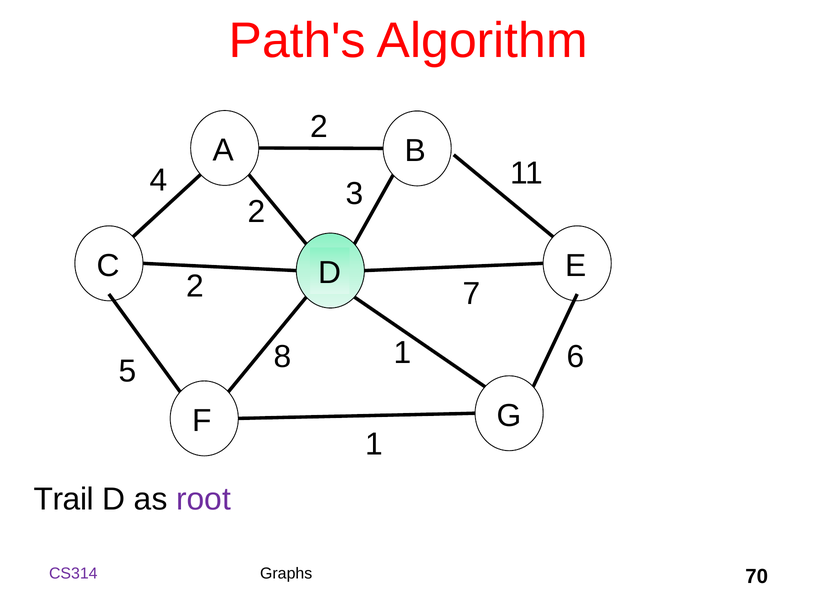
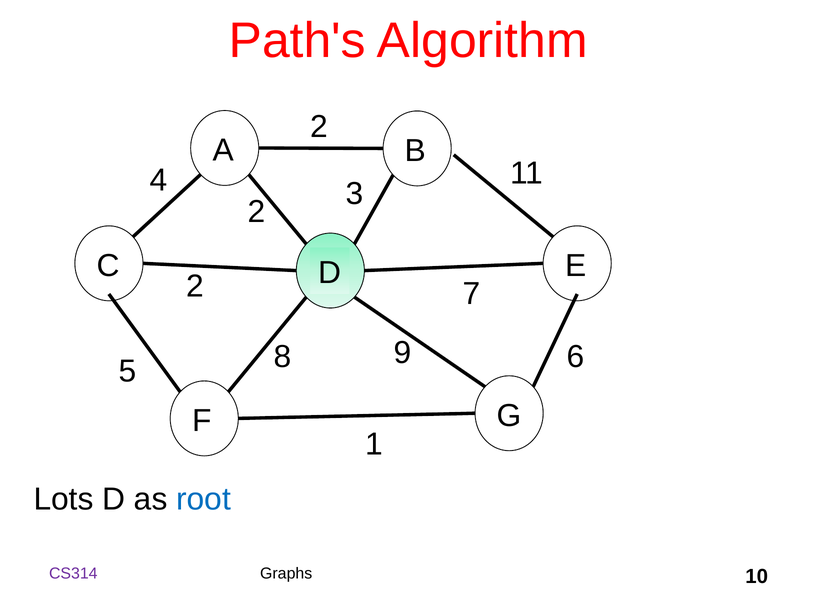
8 1: 1 -> 9 (403, 353)
Trail: Trail -> Lots (64, 499)
root colour: purple -> blue (204, 499)
70: 70 -> 10 (757, 576)
